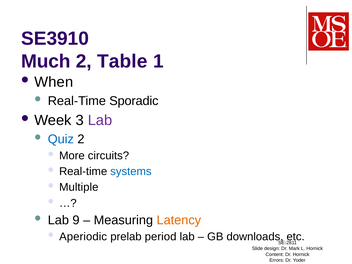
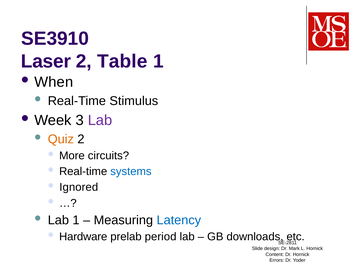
Much: Much -> Laser (46, 61)
Sporadic: Sporadic -> Stimulus (134, 101)
Quiz colour: blue -> orange (61, 139)
Multiple: Multiple -> Ignored (79, 187)
Lab 9: 9 -> 1 (76, 220)
Latency colour: orange -> blue (179, 220)
Aperiodic: Aperiodic -> Hardware (83, 237)
